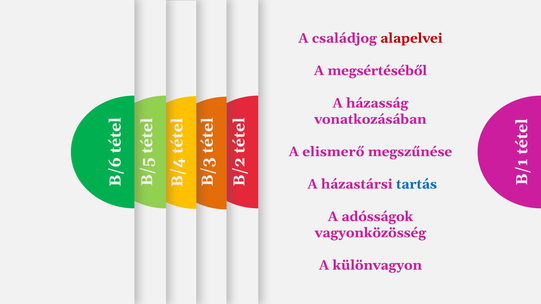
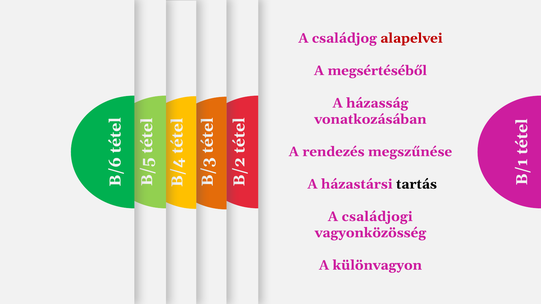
elismerő: elismerő -> rendezés (333, 152)
tartás colour: blue -> black (416, 184)
adósságok: adósságok -> családjogi (377, 217)
